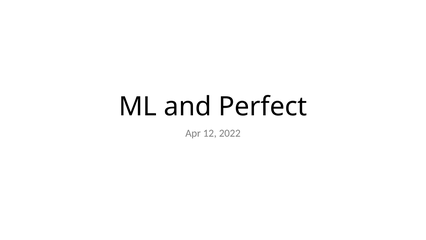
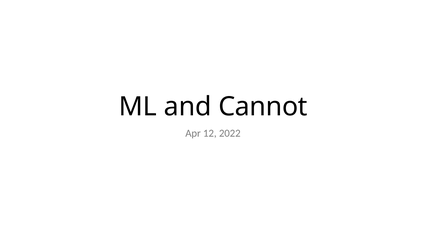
Perfect: Perfect -> Cannot (263, 106)
